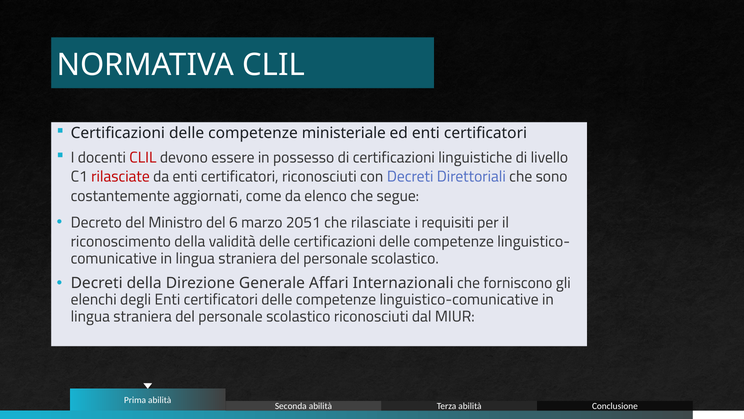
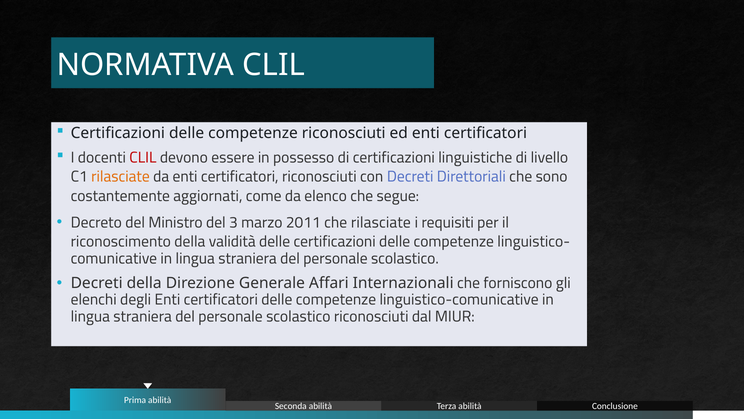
competenze ministeriale: ministeriale -> riconosciuti (344, 133)
rilasciate colour: red -> orange (120, 176)
6: 6 -> 3 (233, 222)
2051: 2051 -> 2011 (303, 222)
